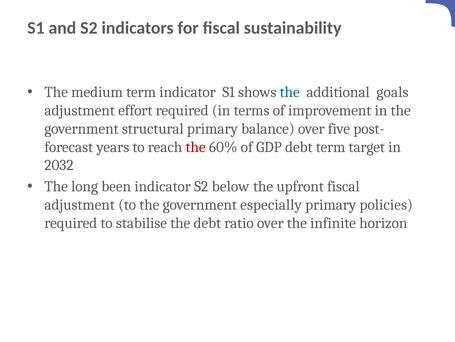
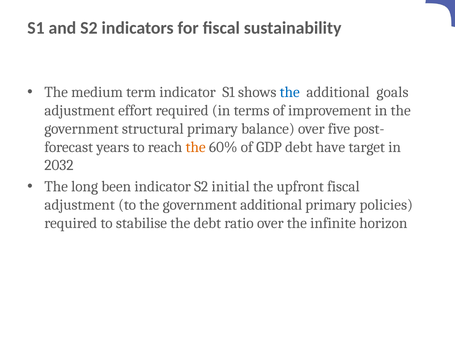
the colour: red -> orange (196, 147)
debt term: term -> have (331, 147)
below: below -> initial (231, 186)
government especially: especially -> additional (271, 204)
